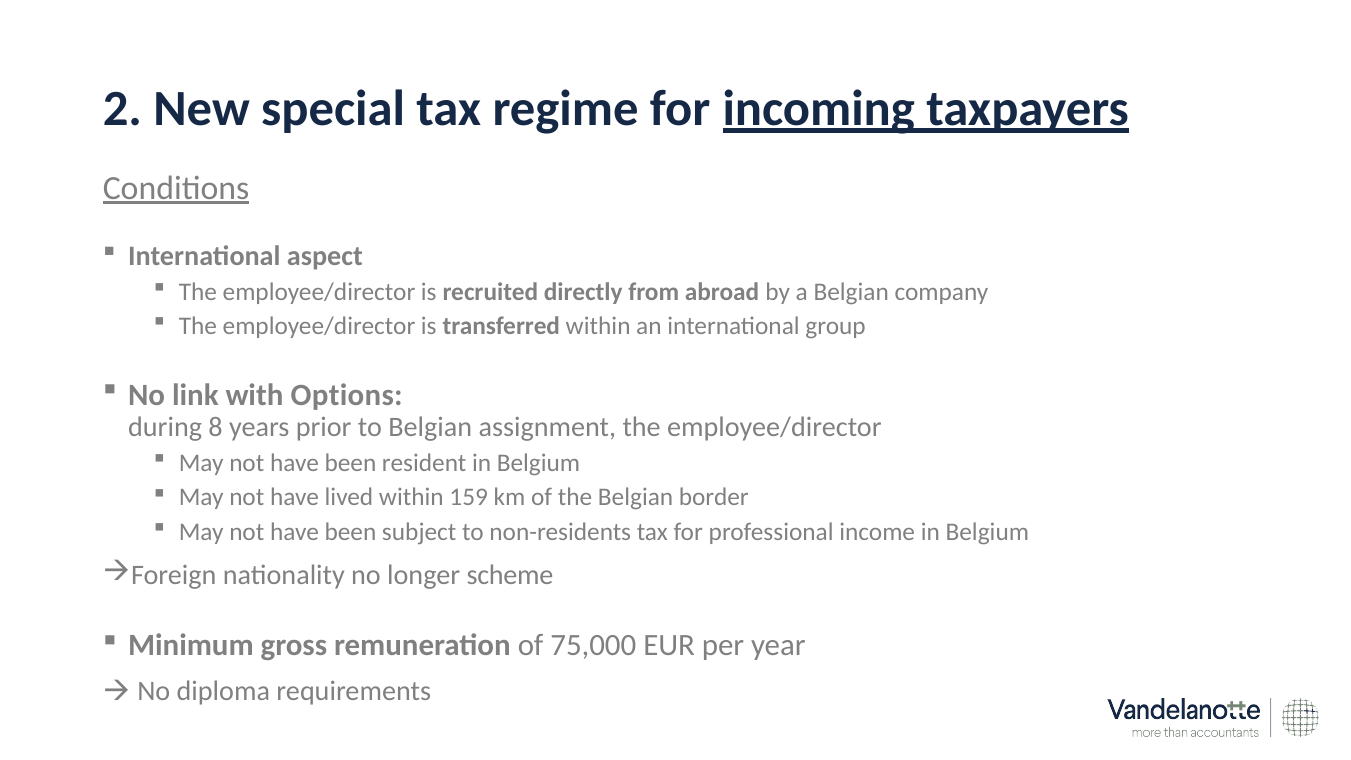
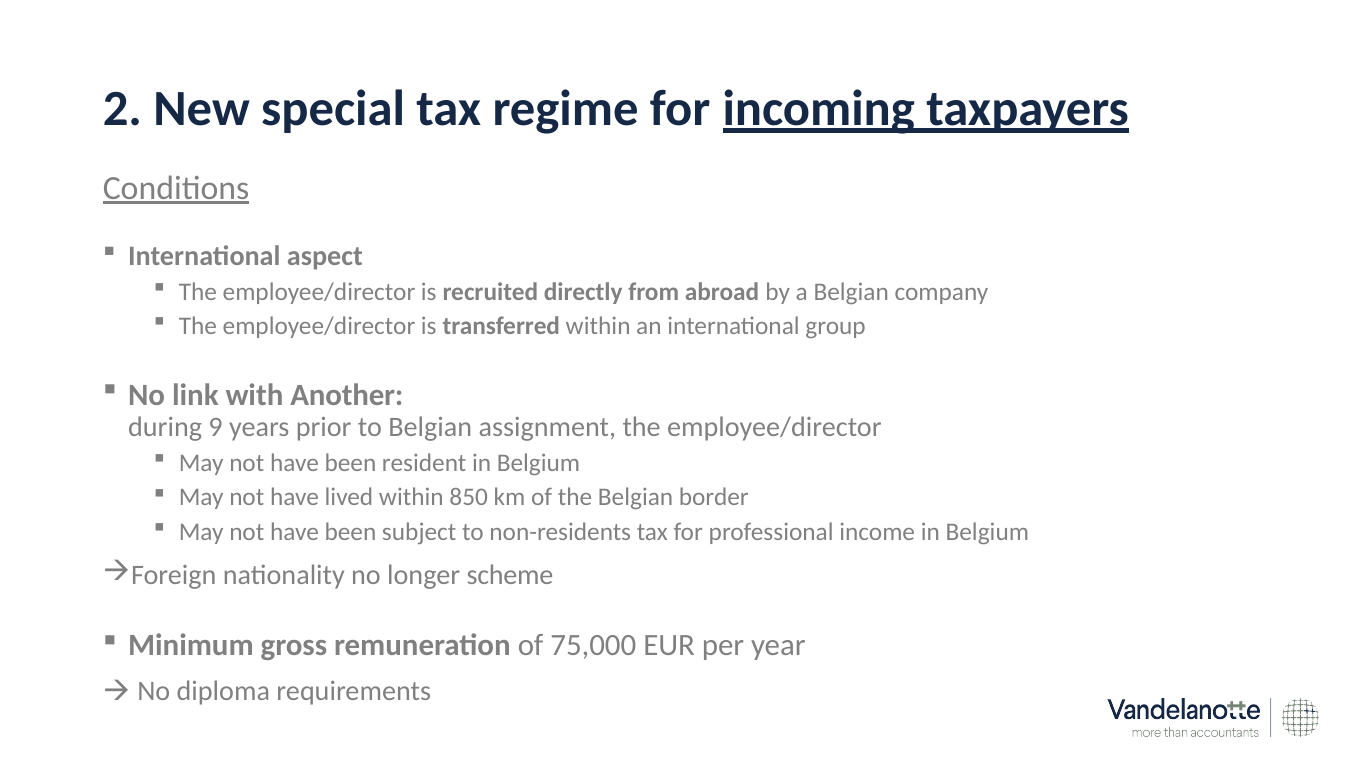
Options: Options -> Another (347, 395)
8: 8 -> 9 (216, 427)
159: 159 -> 850 (469, 498)
